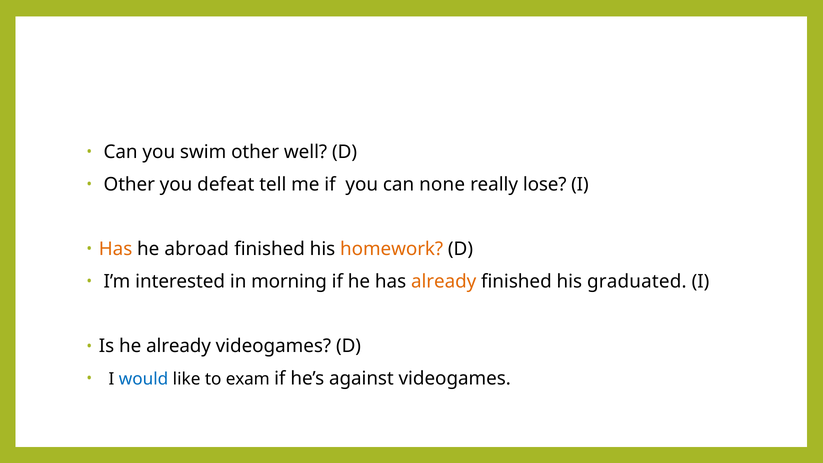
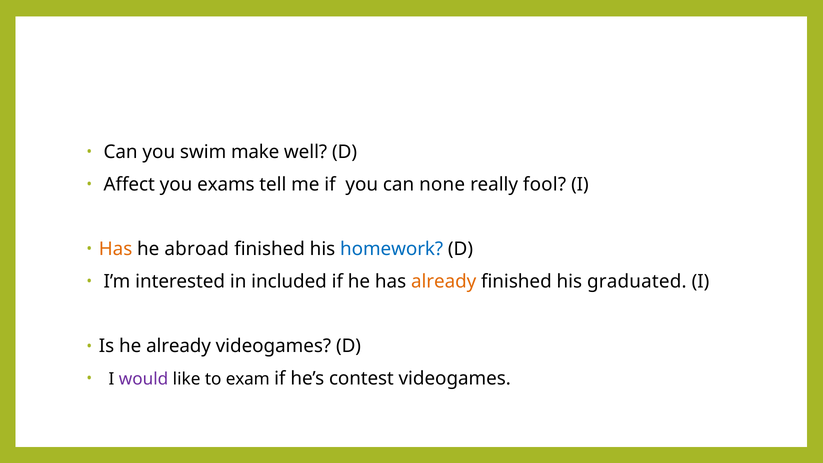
swim other: other -> make (255, 152)
Other: Other -> Affect (129, 184)
defeat: defeat -> exams (226, 184)
lose: lose -> fool (545, 184)
homework colour: orange -> blue (392, 249)
morning: morning -> included (289, 281)
would colour: blue -> purple (144, 379)
against: against -> contest (361, 379)
